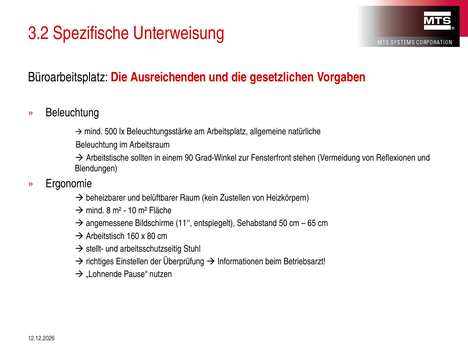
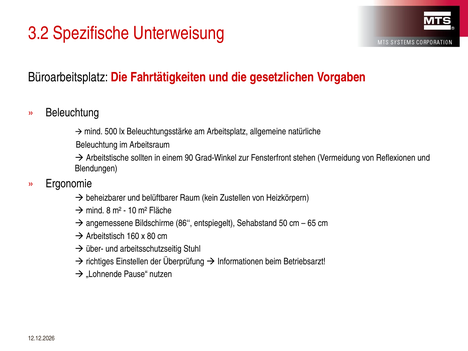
Ausreichenden: Ausreichenden -> Fahrtätigkeiten (168, 77)
11‘‘: 11‘‘ -> 86‘‘ (184, 223)
stellt-: stellt- -> über- (95, 249)
